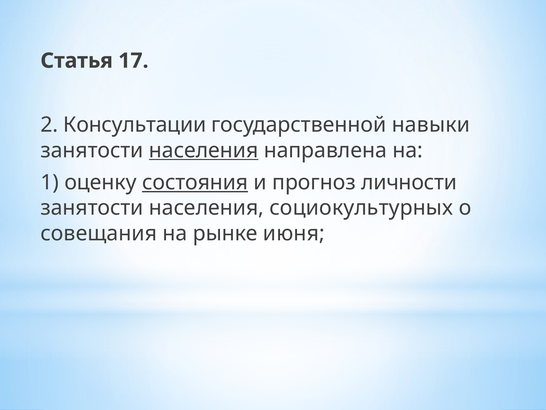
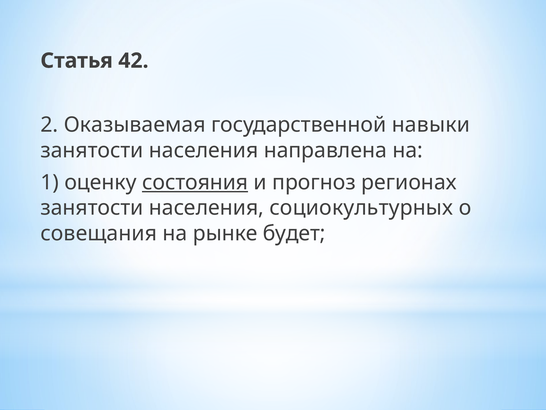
17: 17 -> 42 (133, 61)
Консультации: Консультации -> Оказываемая (135, 125)
населения underline: present -> none (204, 150)
личности: личности -> регионах (409, 182)
июня: июня -> будет (294, 233)
